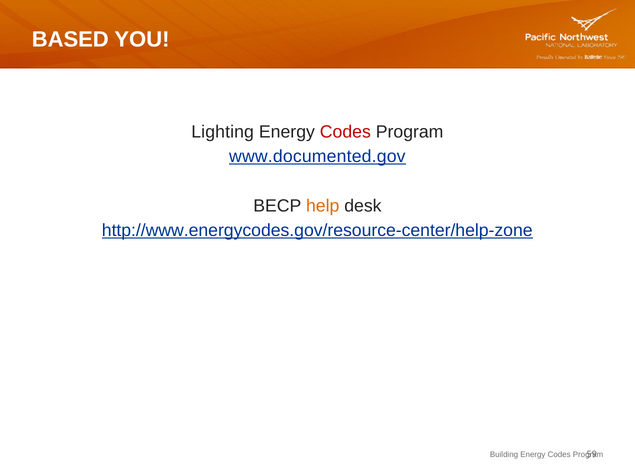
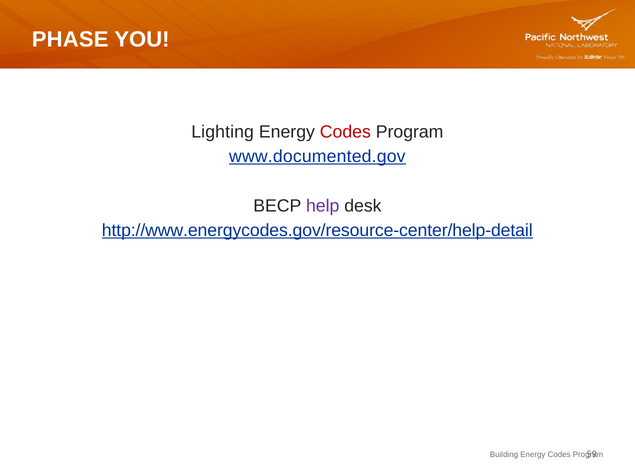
BASED: BASED -> PHASE (70, 40)
help colour: orange -> purple (323, 206)
http://www.energycodes.gov/resource-center/help-zone: http://www.energycodes.gov/resource-center/help-zone -> http://www.energycodes.gov/resource-center/help-detail (317, 231)
